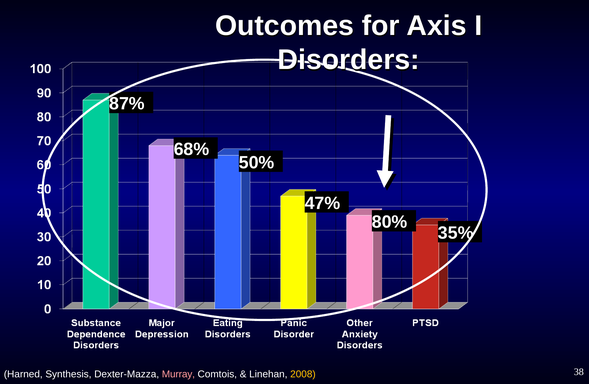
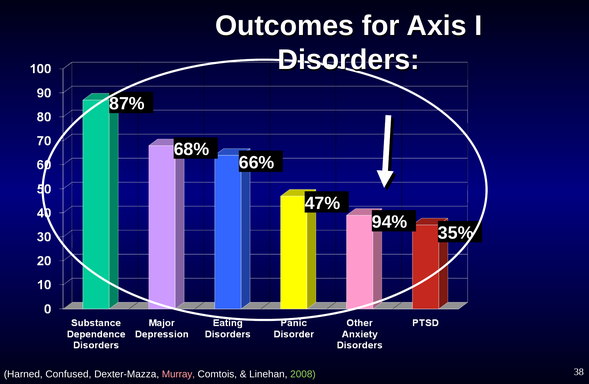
50%: 50% -> 66% (257, 163)
80%: 80% -> 94% (390, 222)
Synthesis: Synthesis -> Confused (68, 374)
2008 colour: yellow -> light green (303, 374)
